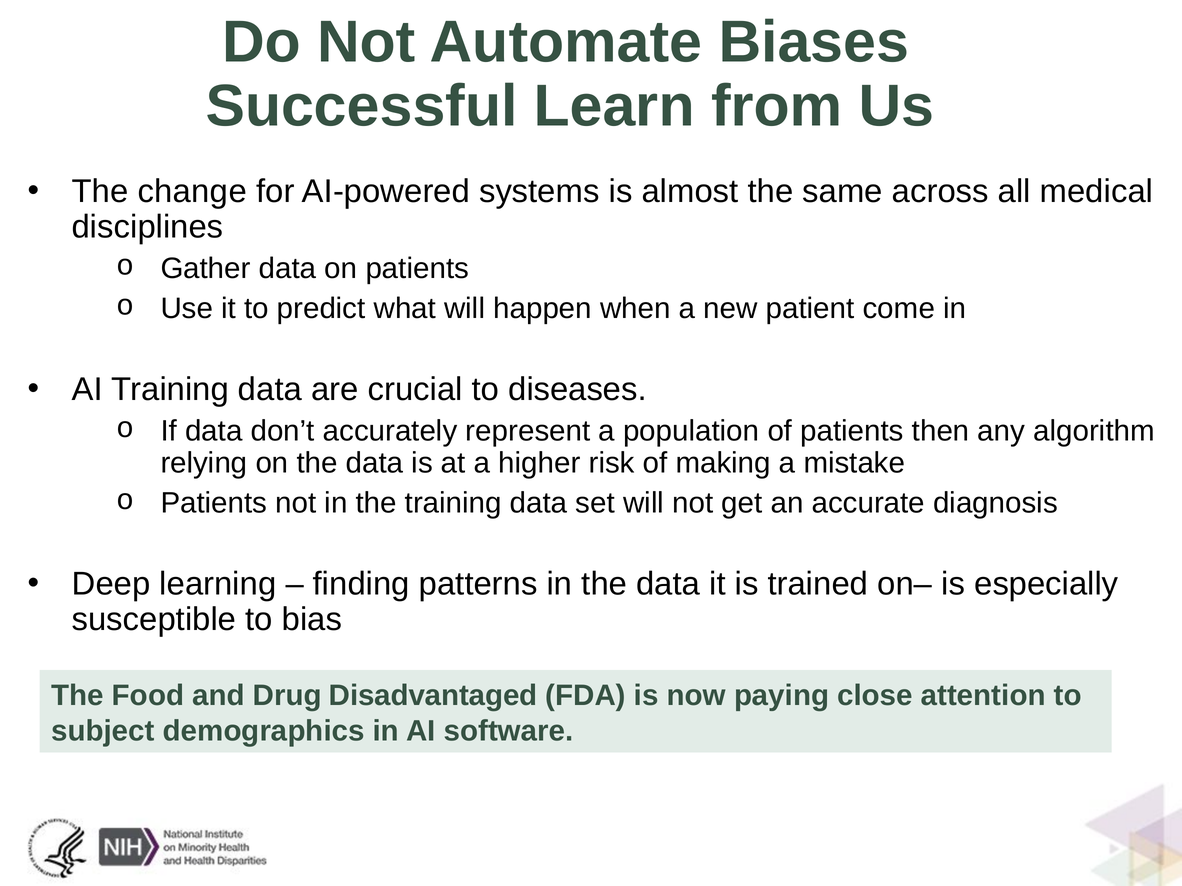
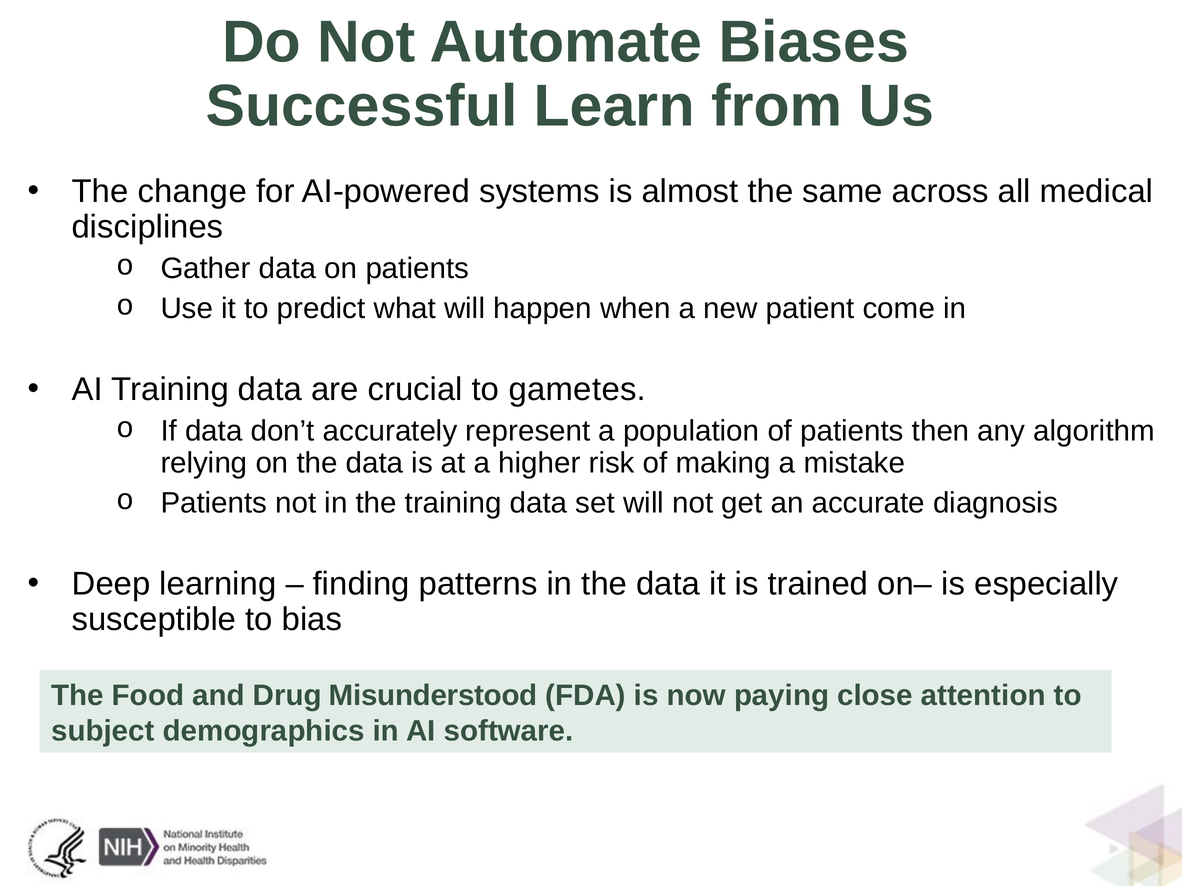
diseases: diseases -> gametes (577, 390)
Disadvantaged: Disadvantaged -> Misunderstood (433, 696)
